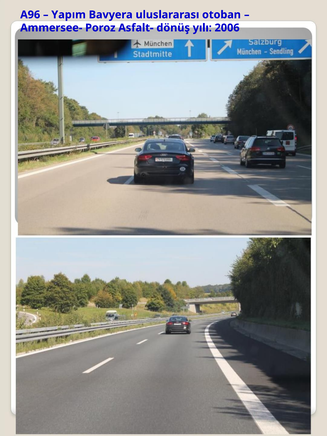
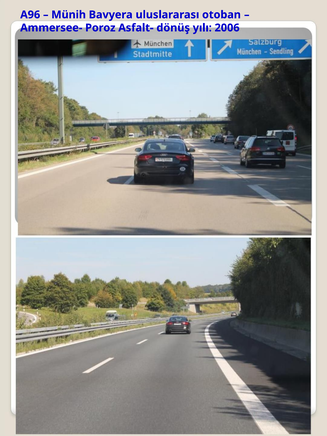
Yapım: Yapım -> Münih (69, 15)
